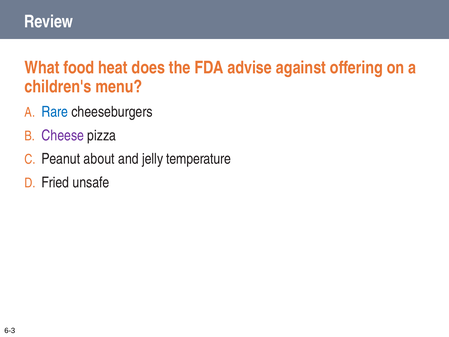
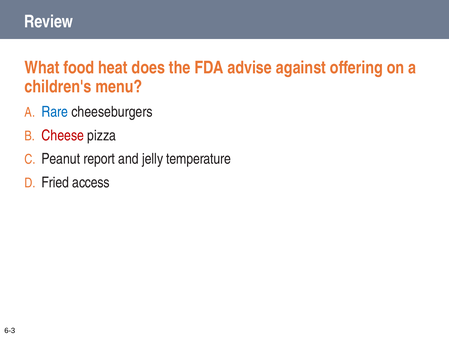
Cheese colour: purple -> red (63, 135)
about: about -> report (99, 159)
unsafe: unsafe -> access (91, 182)
